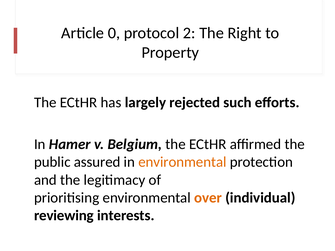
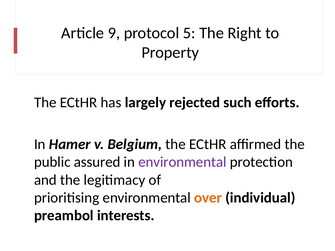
0: 0 -> 9 (114, 33)
2: 2 -> 5 (189, 33)
environmental colour: orange -> purple (182, 162)
reviewing: reviewing -> preambol (64, 216)
